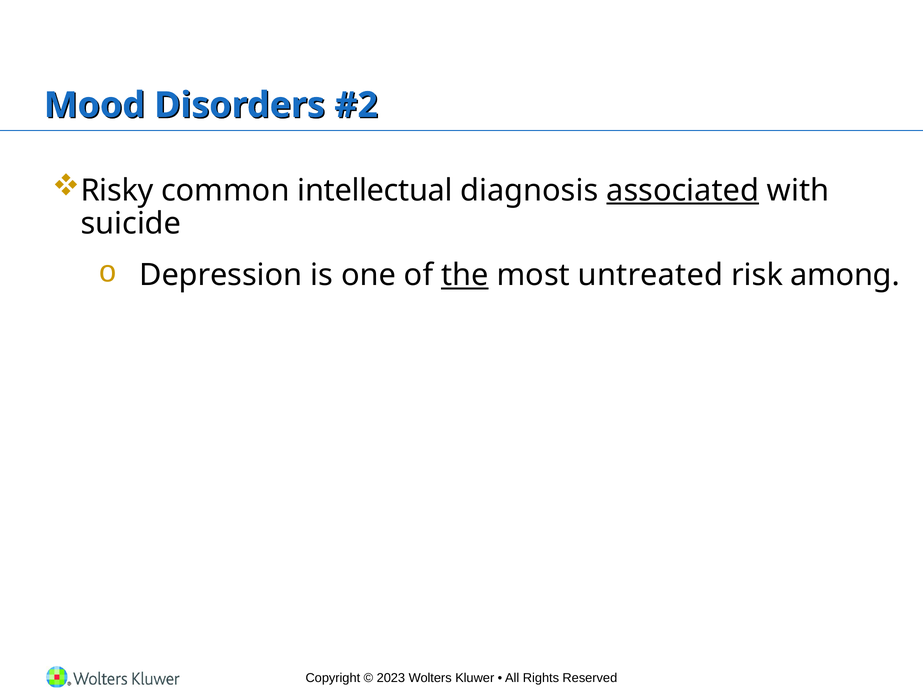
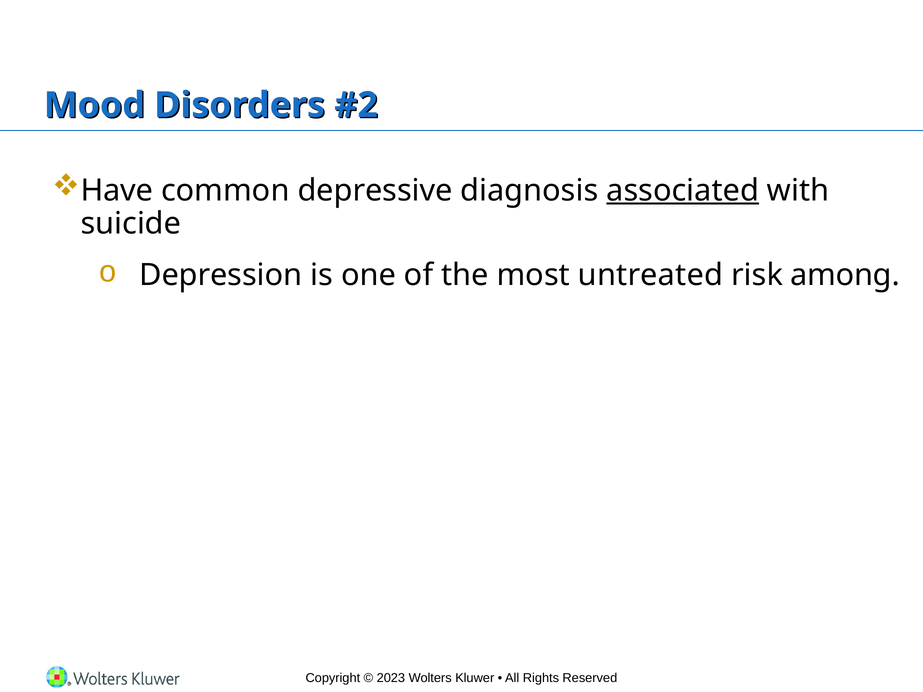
Risky: Risky -> Have (117, 190)
intellectual: intellectual -> depressive (375, 190)
the underline: present -> none (465, 275)
